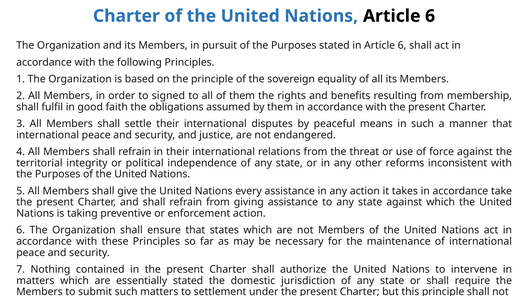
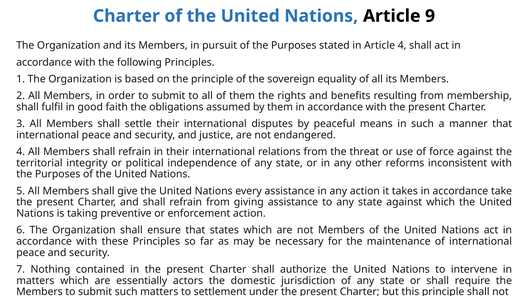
Nations Article 6: 6 -> 9 (430, 16)
in Article 6: 6 -> 4 (402, 46)
order to signed: signed -> submit (168, 96)
essentially stated: stated -> actors (188, 281)
